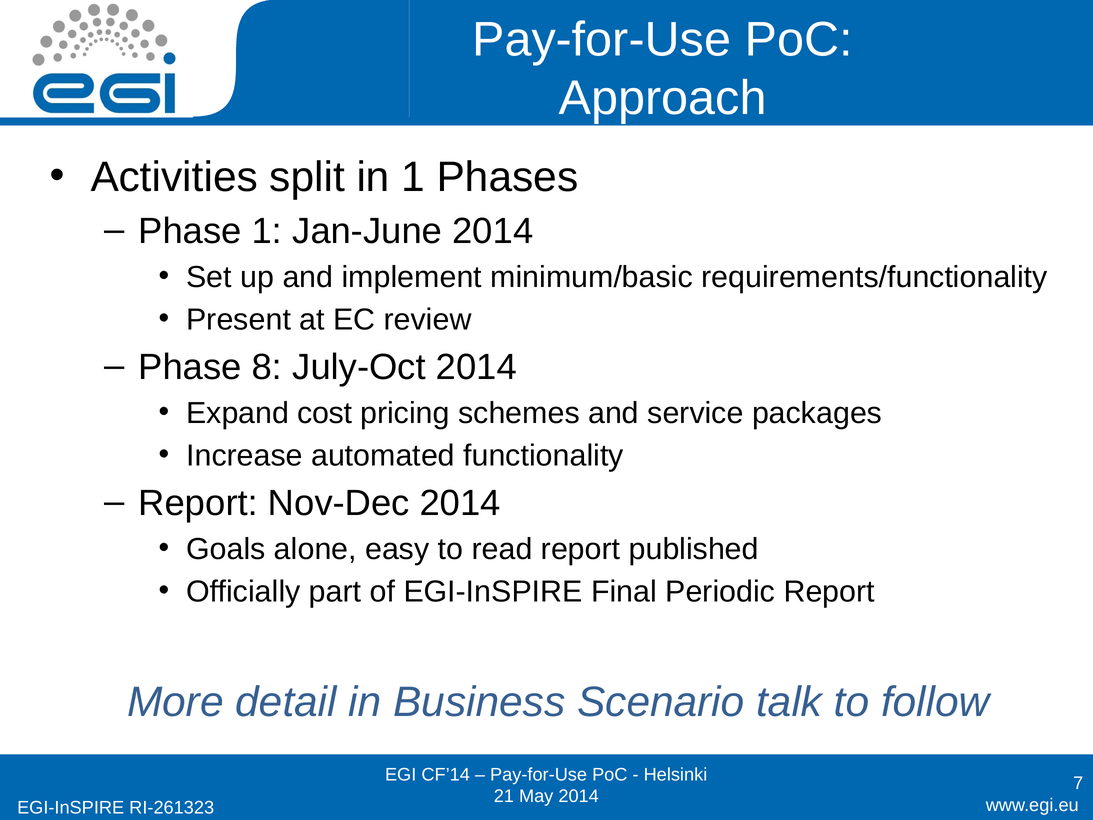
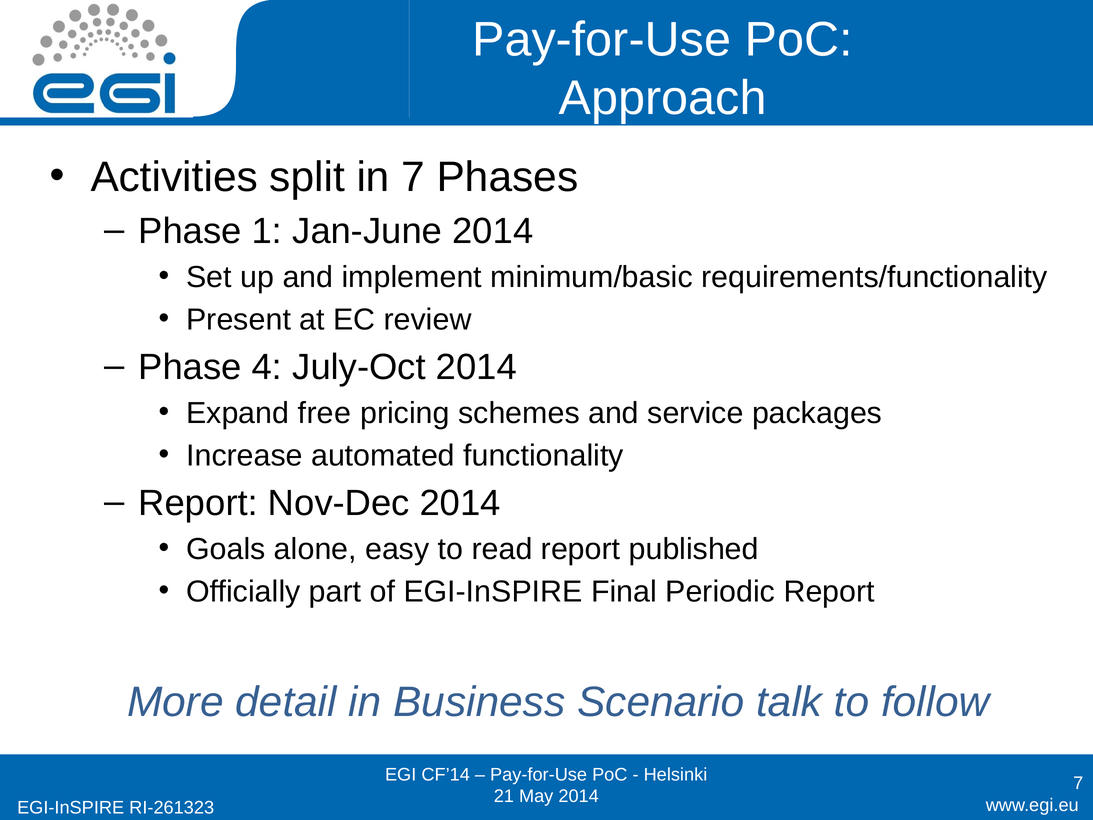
in 1: 1 -> 7 (413, 177)
8: 8 -> 4 (267, 367)
cost: cost -> free (324, 413)
